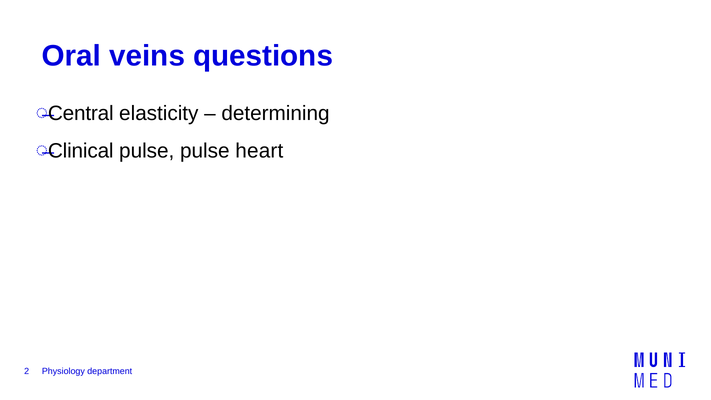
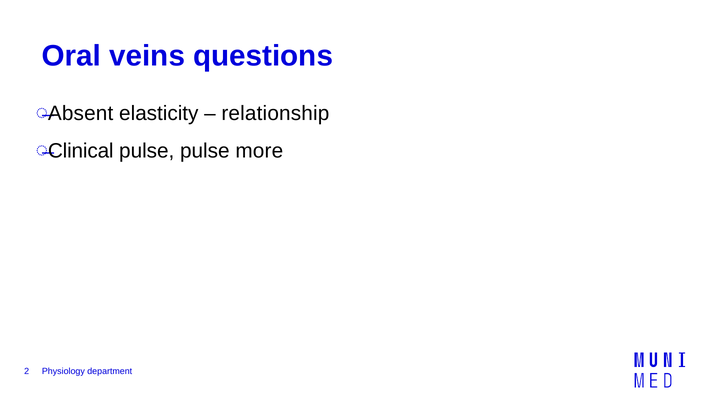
Central: Central -> Absent (81, 114)
determining: determining -> relationship (275, 114)
heart: heart -> more (259, 151)
